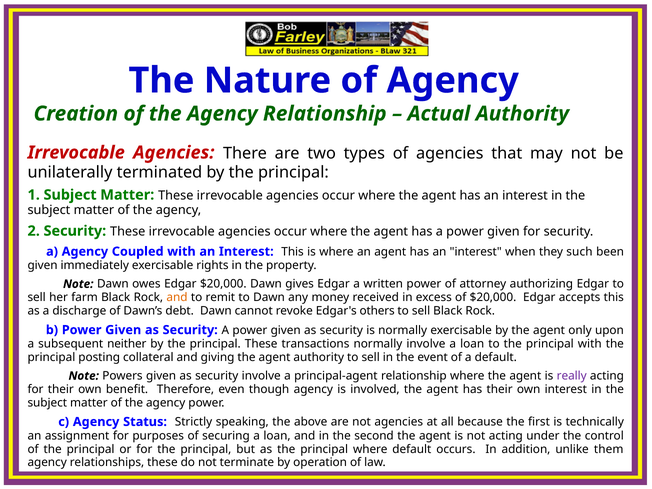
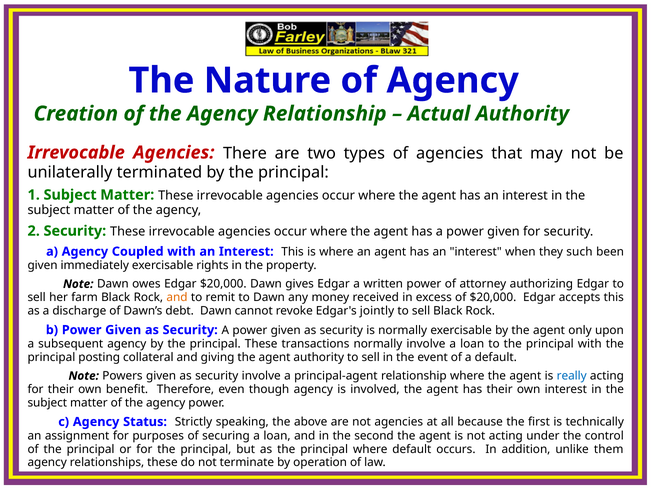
others: others -> jointly (377, 311)
subsequent neither: neither -> agency (127, 344)
really colour: purple -> blue (572, 376)
